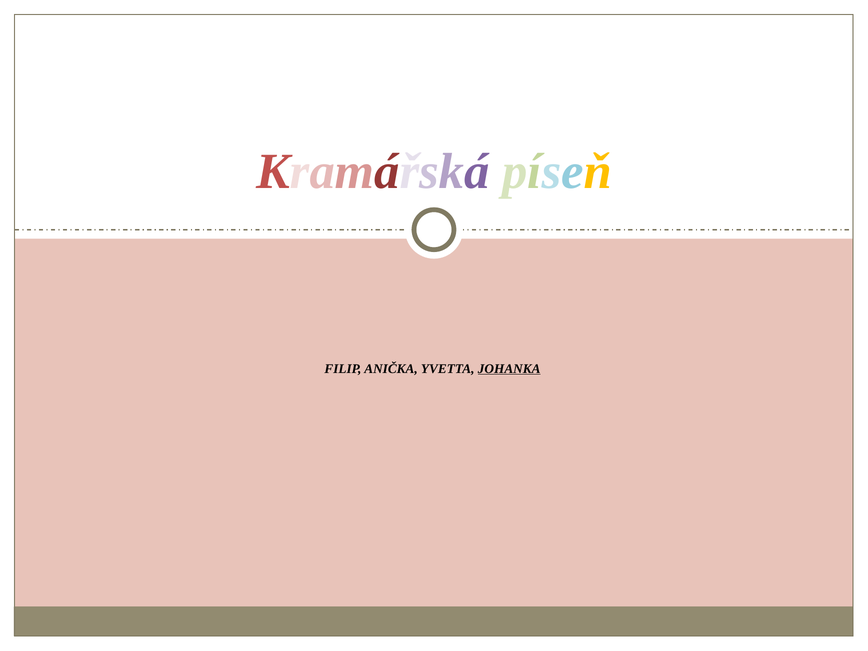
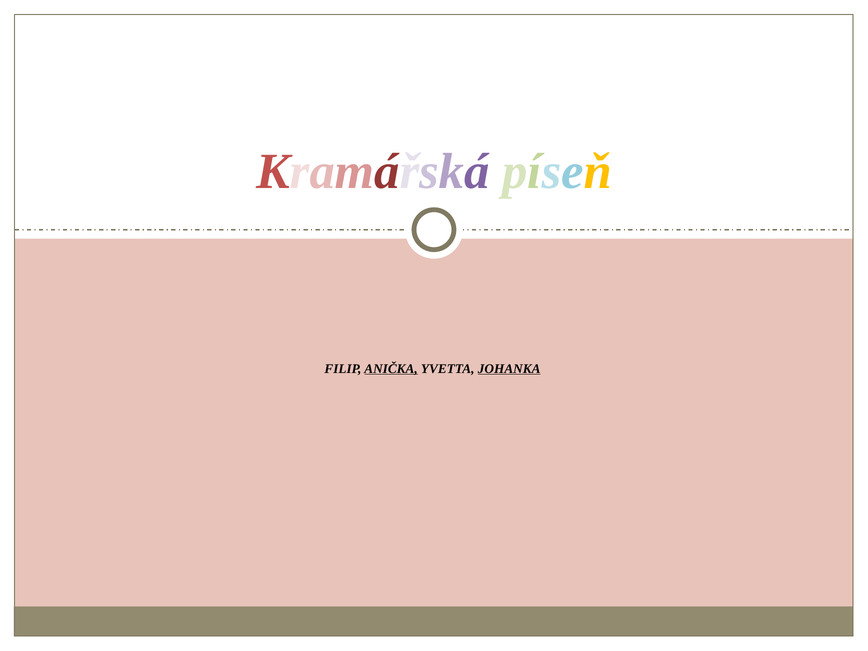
ANIČKA underline: none -> present (391, 369)
